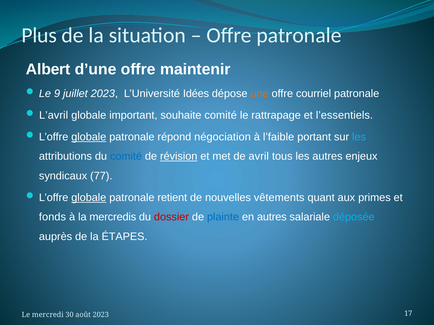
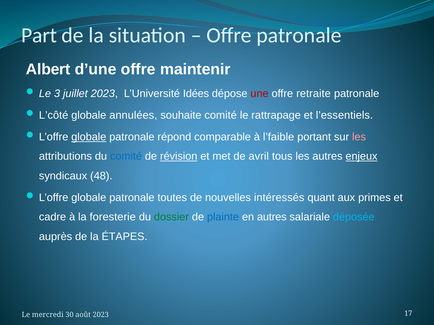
Plus: Plus -> Part (39, 35)
9: 9 -> 3 (57, 94)
une colour: orange -> red (260, 94)
courriel: courriel -> retraite (314, 94)
L’avril: L’avril -> L’côté (54, 115)
important: important -> annulées (133, 115)
négociation: négociation -> comparable (223, 137)
les colour: light blue -> pink (359, 137)
enjeux underline: none -> present (361, 157)
77: 77 -> 48 (101, 176)
globale underline: present -> none (89, 198)
retient: retient -> toutes (172, 198)
vêtements: vêtements -> intéressés (279, 198)
fonds: fonds -> cadre (53, 217)
mercredis: mercredis -> foresterie (113, 217)
dossier colour: red -> green (171, 217)
